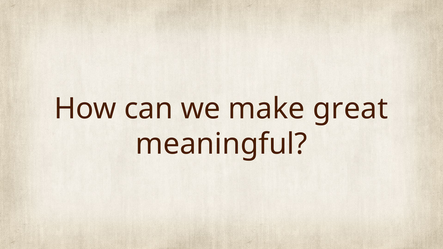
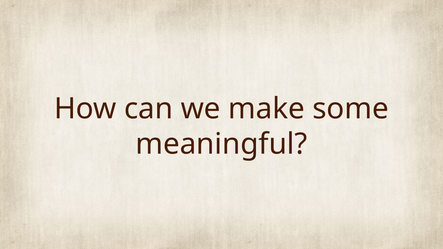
great: great -> some (351, 109)
